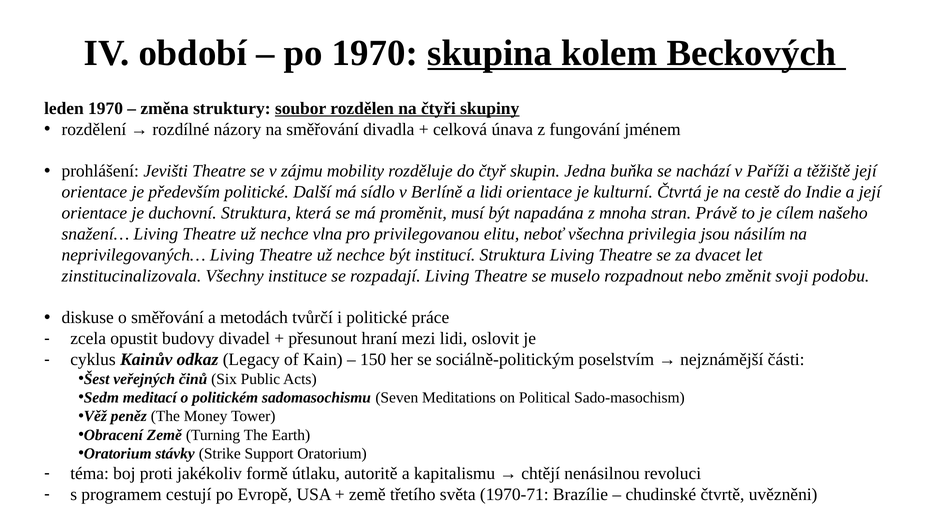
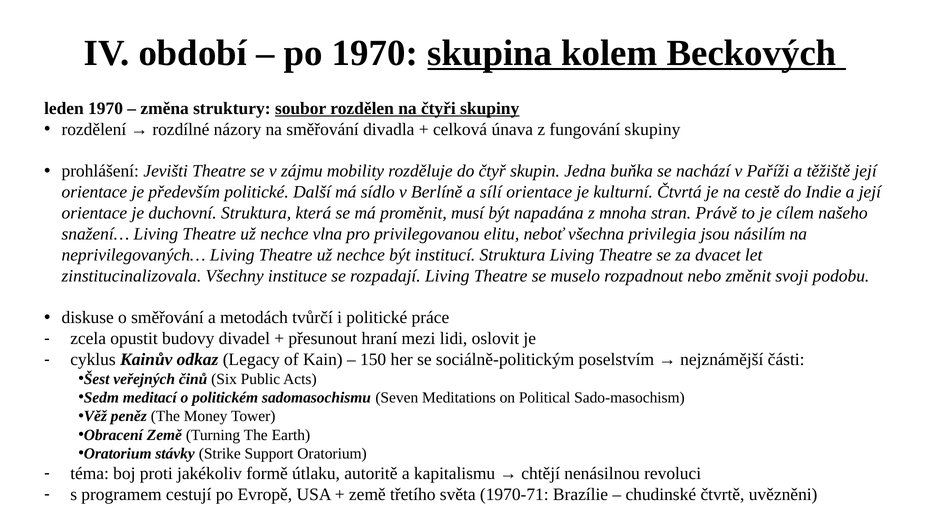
fungování jménem: jménem -> skupiny (652, 129)
a lidi: lidi -> sílí (491, 192)
